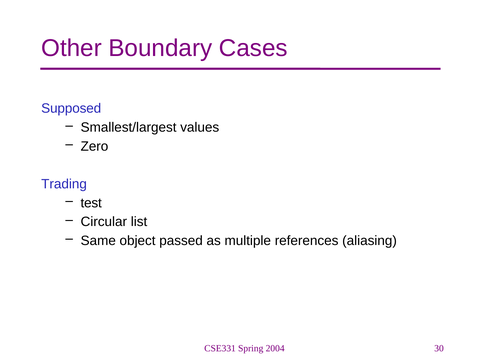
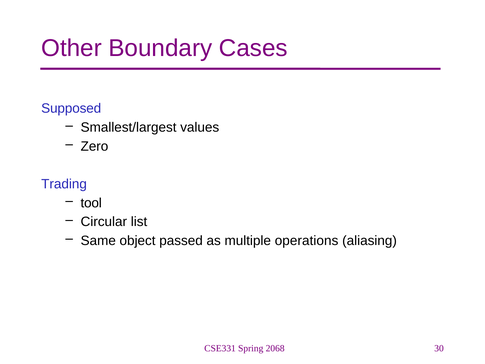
test: test -> tool (91, 203)
references: references -> operations (307, 241)
2004: 2004 -> 2068 (275, 348)
